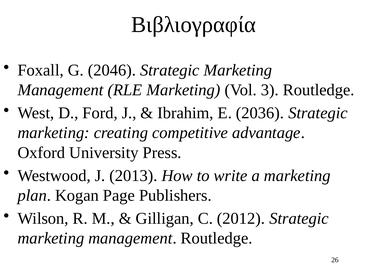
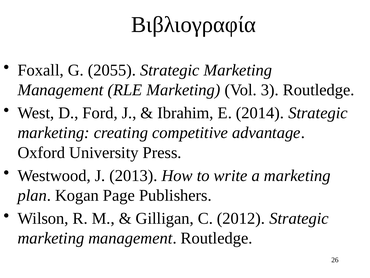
2046: 2046 -> 2055 (112, 70)
2036: 2036 -> 2014 (260, 113)
